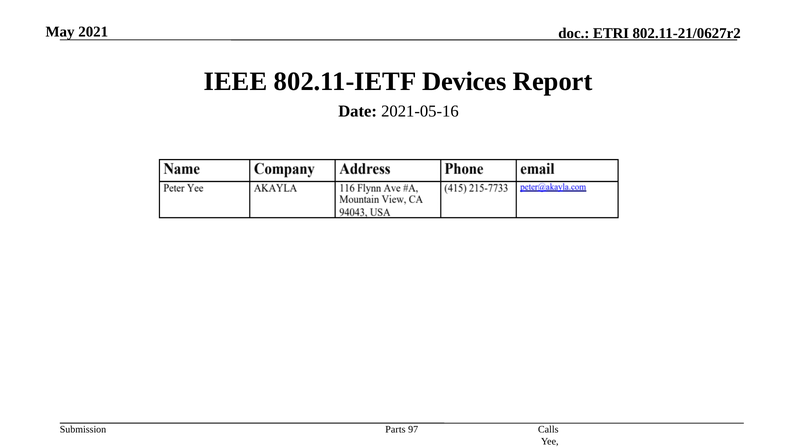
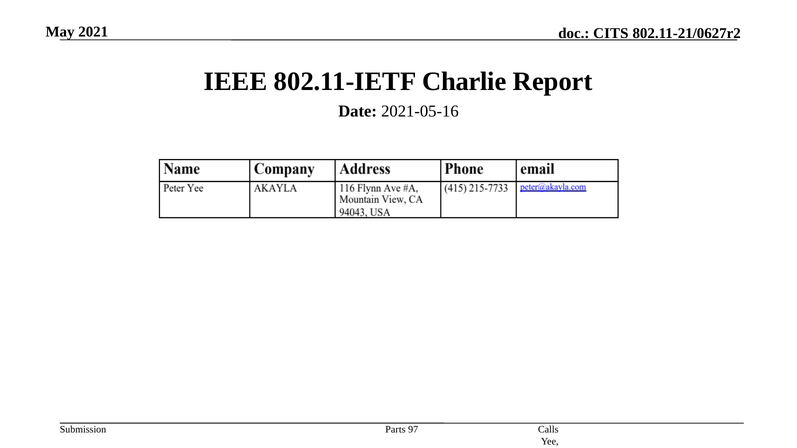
ETRI: ETRI -> CITS (611, 33)
Devices: Devices -> Charlie (464, 81)
